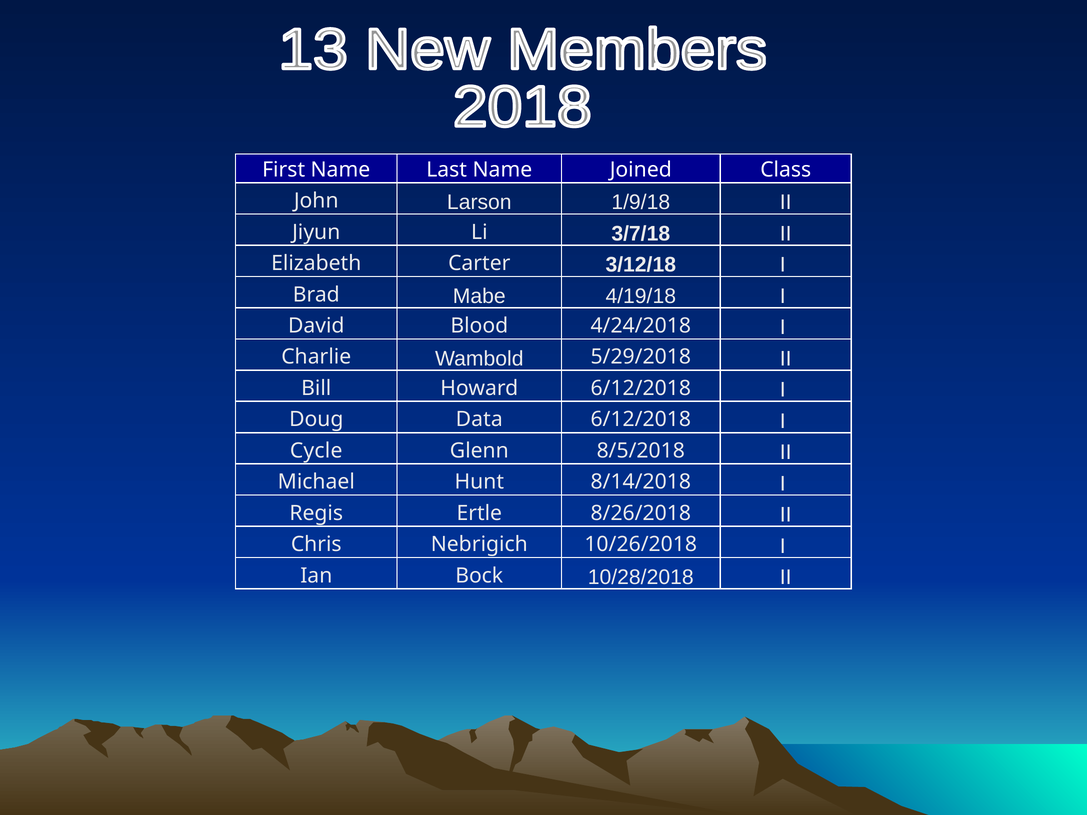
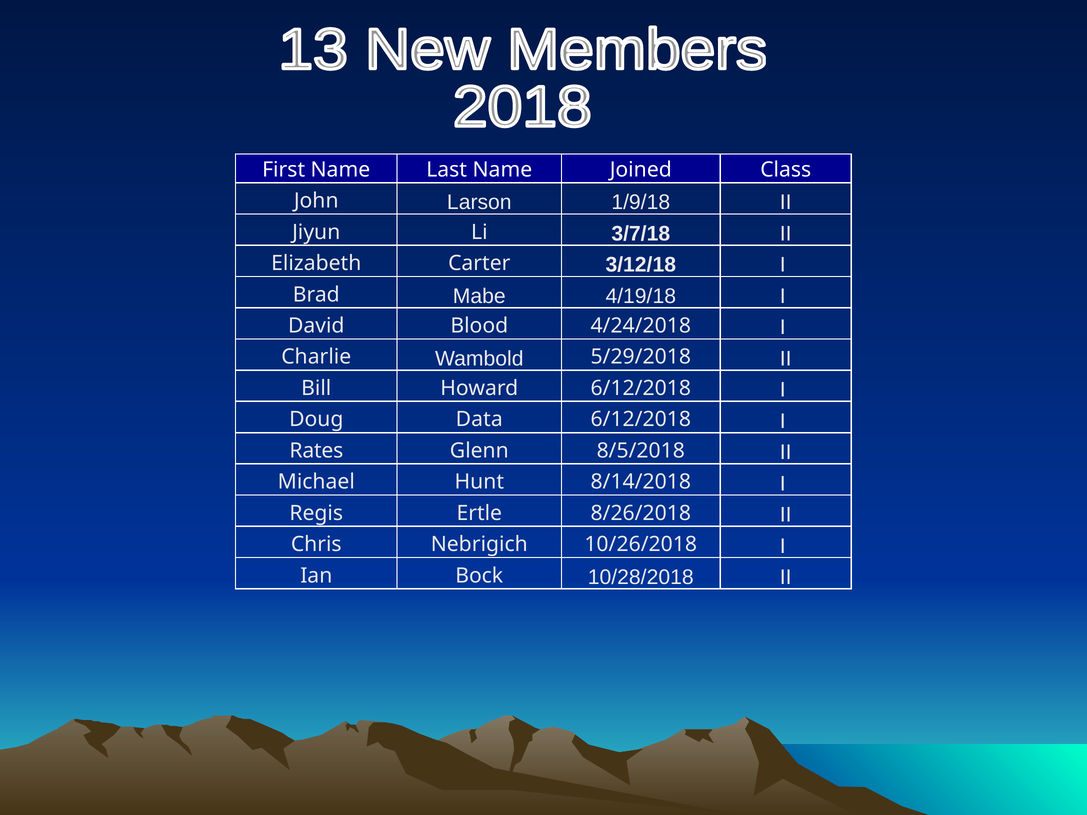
Cycle: Cycle -> Rates (316, 451)
